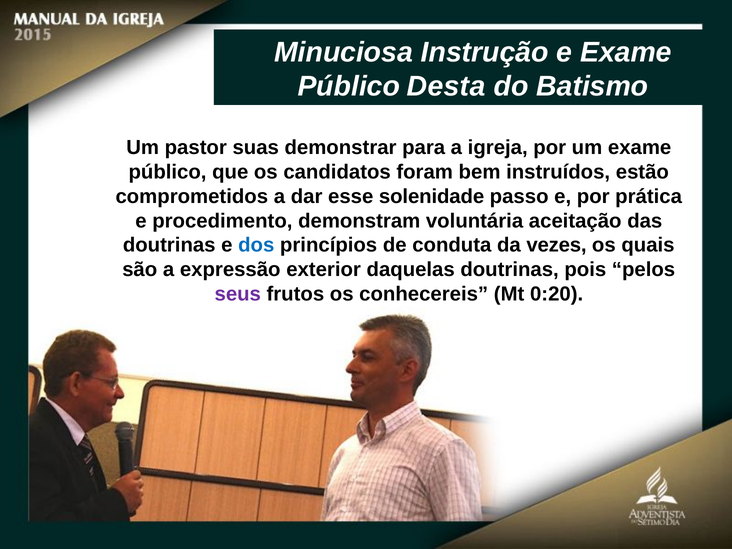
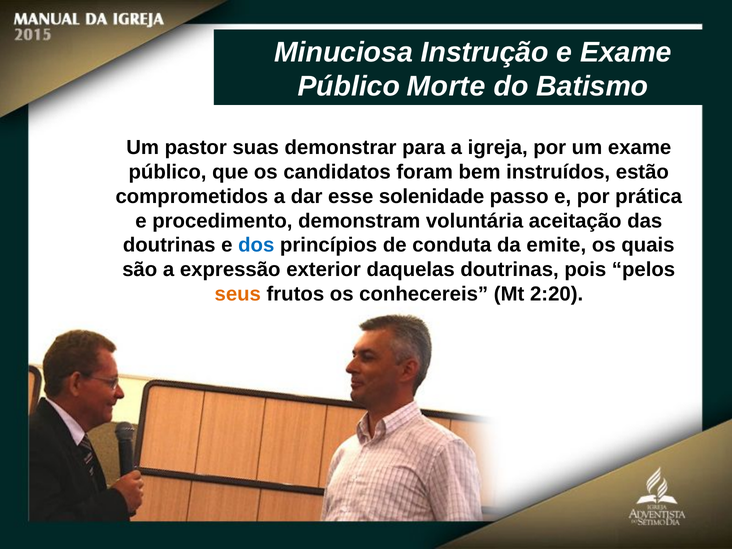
Desta: Desta -> Morte (446, 86)
vezes: vezes -> emite (556, 245)
seus colour: purple -> orange (238, 294)
0:20: 0:20 -> 2:20 (557, 294)
